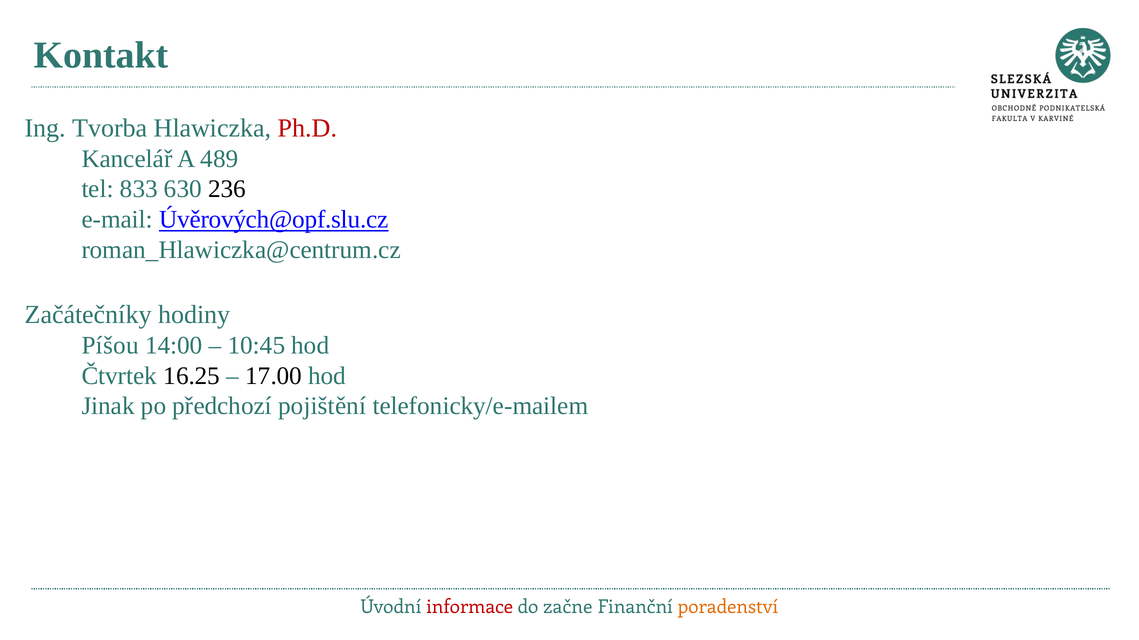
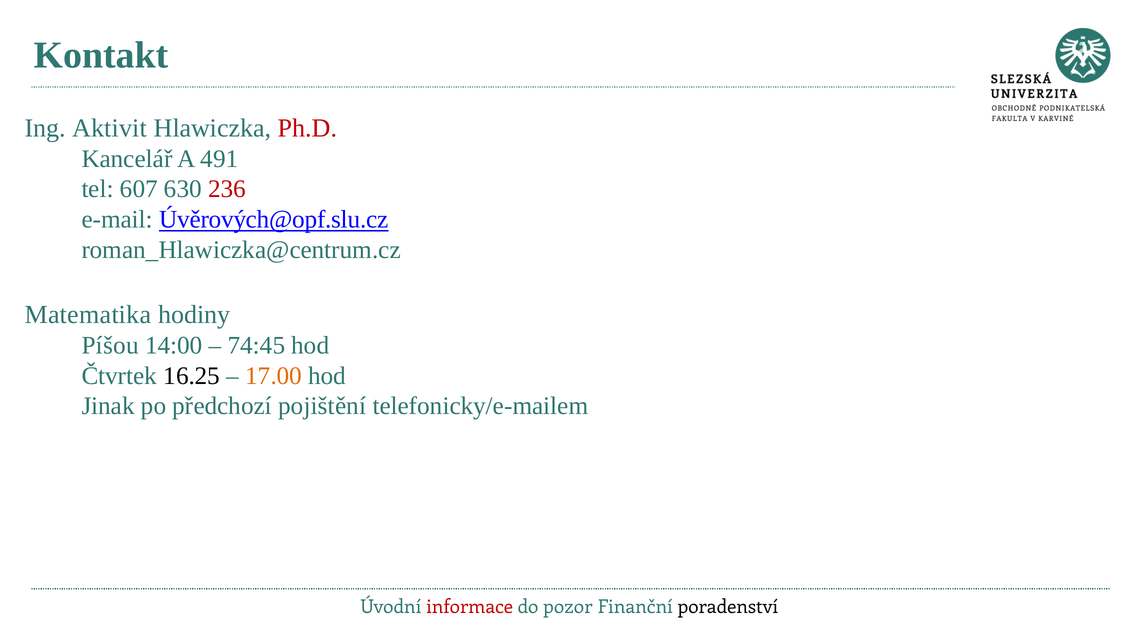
Tvorba: Tvorba -> Aktivit (110, 128)
489: 489 -> 491 (219, 159)
833: 833 -> 607 (139, 189)
236 colour: black -> red (227, 189)
Začátečníky: Začátečníky -> Matematika (88, 315)
10:45: 10:45 -> 74:45 (256, 346)
17.00 colour: black -> orange (274, 376)
začne: začne -> pozor (568, 608)
poradenství colour: orange -> black (728, 608)
